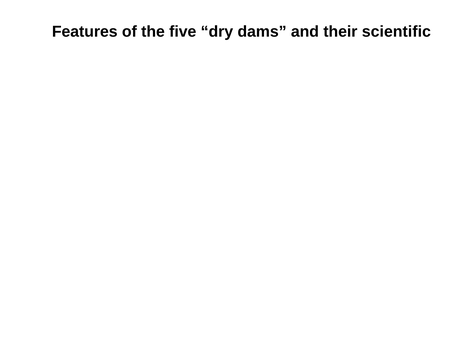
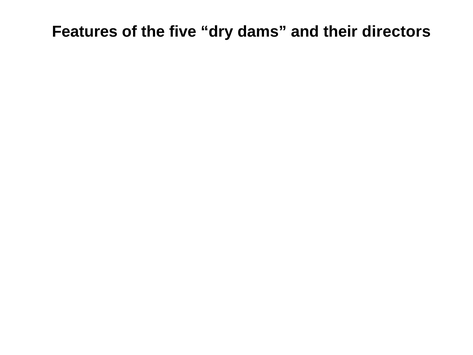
scientific: scientific -> directors (396, 31)
